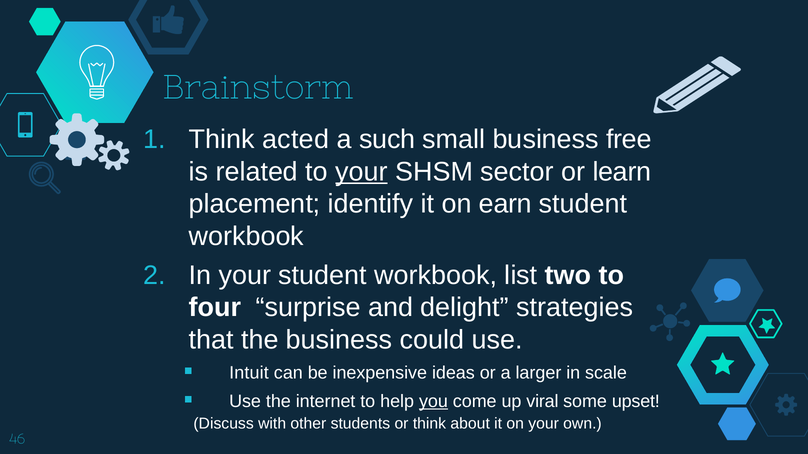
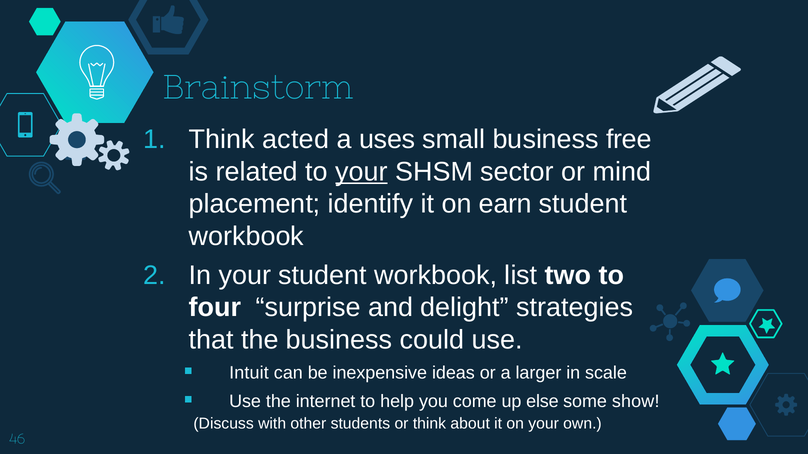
such: such -> uses (387, 140)
learn: learn -> mind (622, 172)
you underline: present -> none (433, 402)
viral: viral -> else (542, 402)
upset: upset -> show (636, 402)
